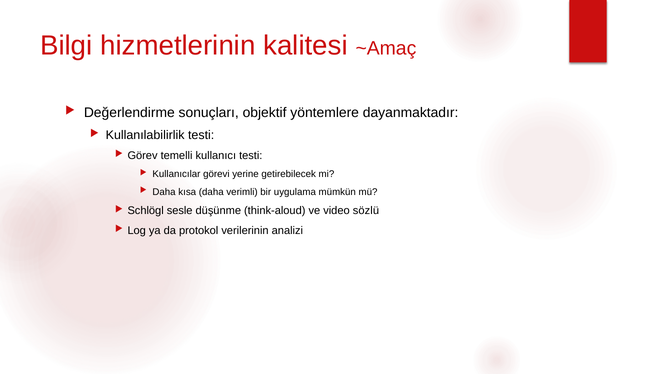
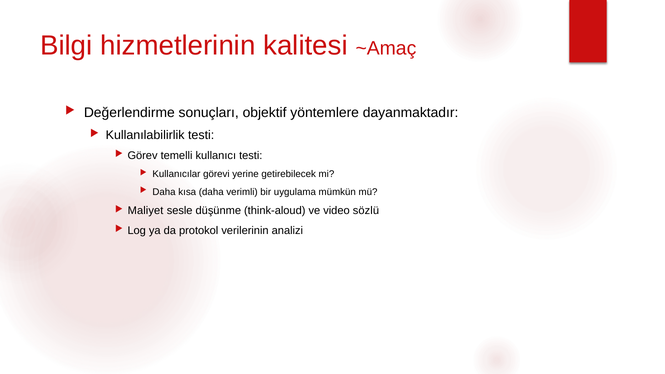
Schlögl: Schlögl -> Maliyet (146, 211)
